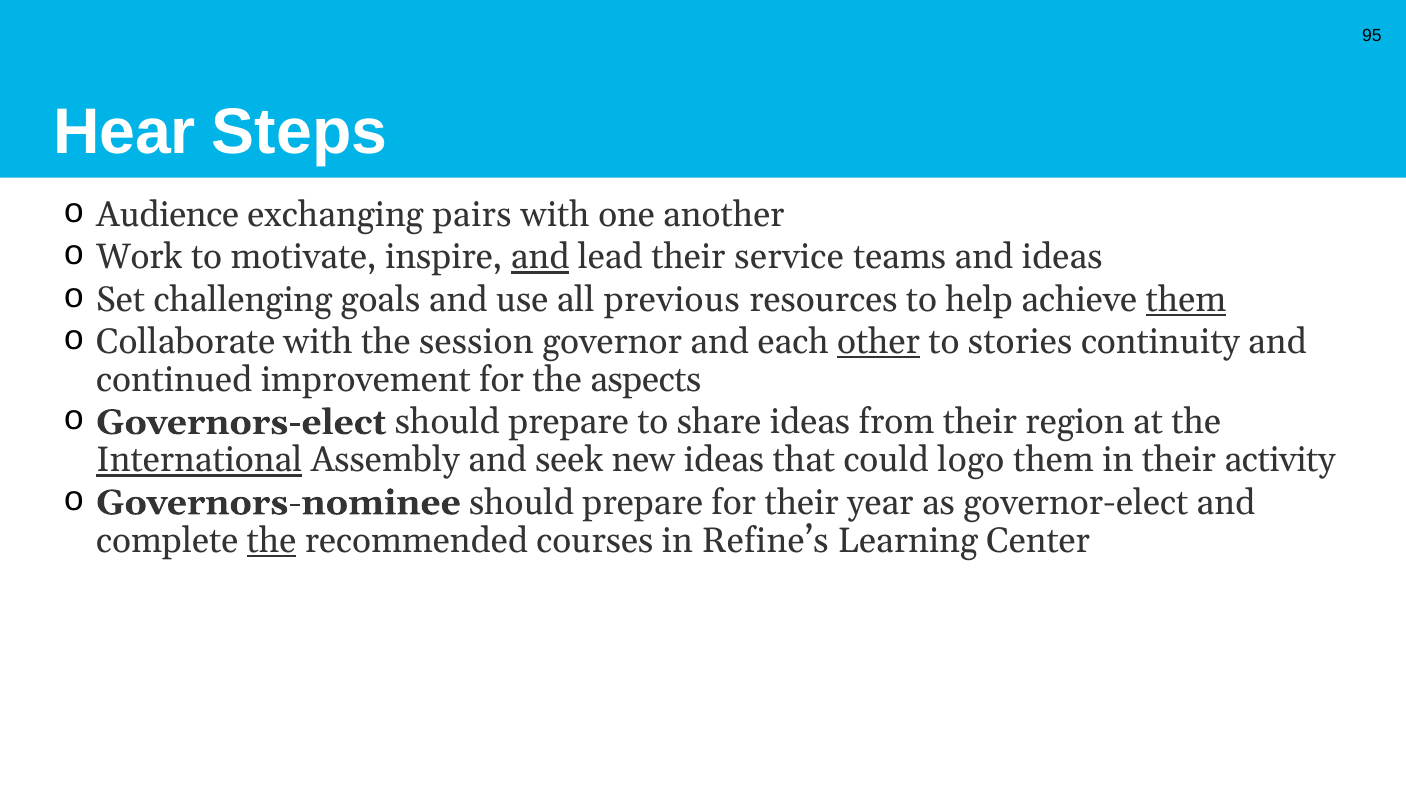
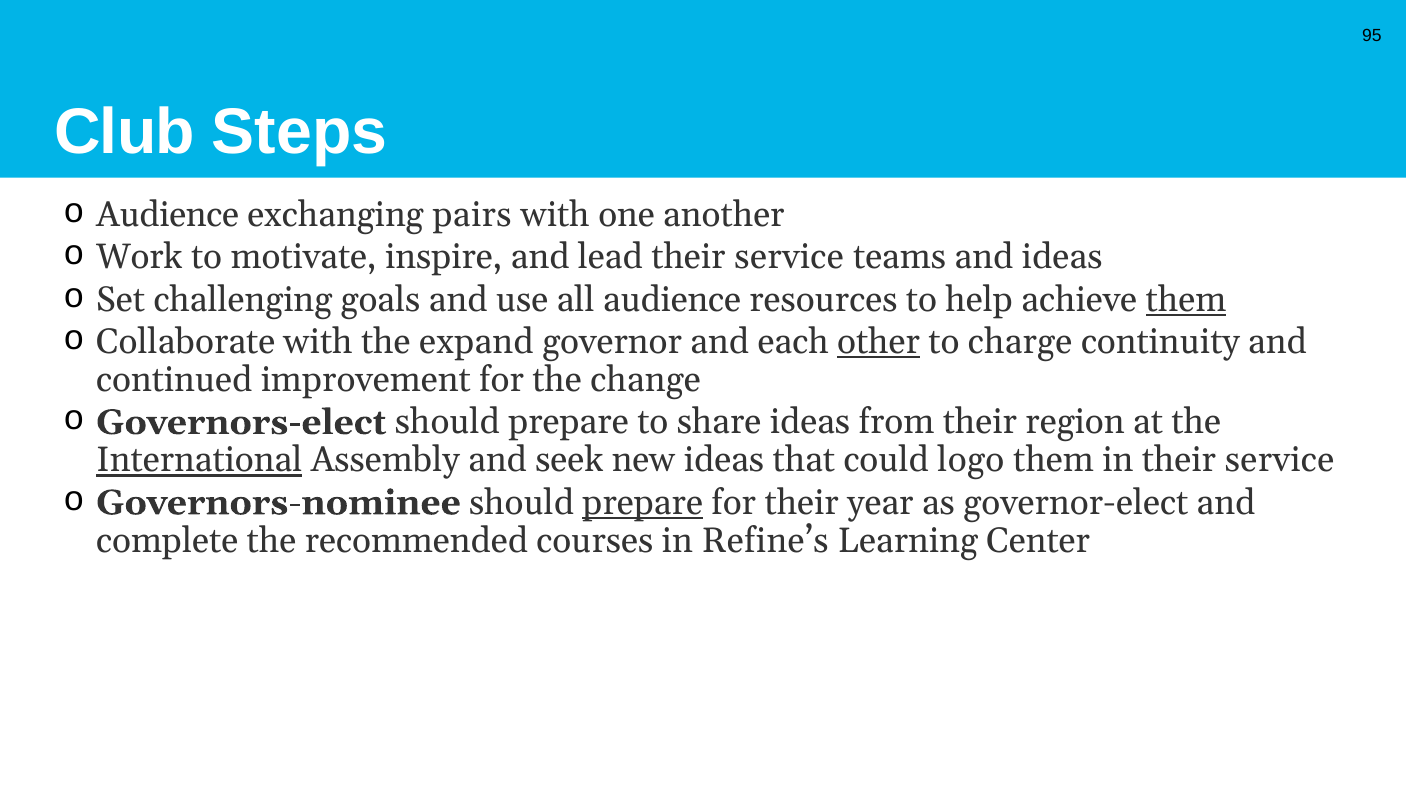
Hear: Hear -> Club (125, 132)
and underline: present -> none (540, 257)
all previous: previous -> audience (672, 300)
session: session -> expand (476, 342)
stories: stories -> charge (1020, 342)
aspects: aspects -> change (646, 380)
in their activity: activity -> service (1280, 460)
prepare underline: none -> present (643, 503)
the underline: present -> none (272, 541)
